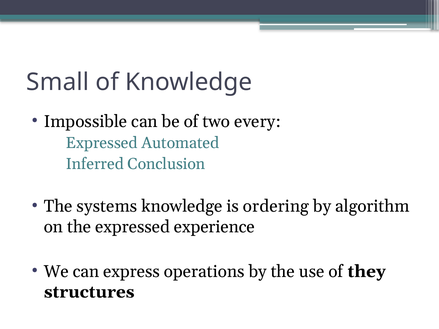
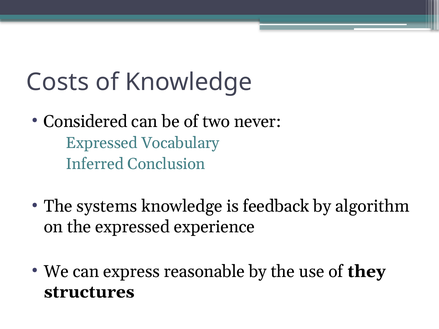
Small: Small -> Costs (58, 82)
Impossible: Impossible -> Considered (86, 122)
every: every -> never (258, 122)
Automated: Automated -> Vocabulary (180, 143)
ordering: ordering -> feedback (276, 206)
operations: operations -> reasonable (204, 272)
